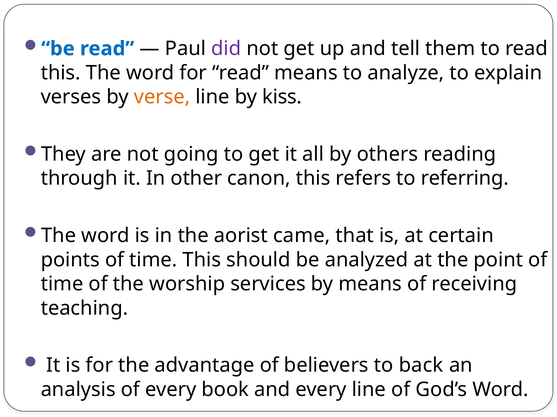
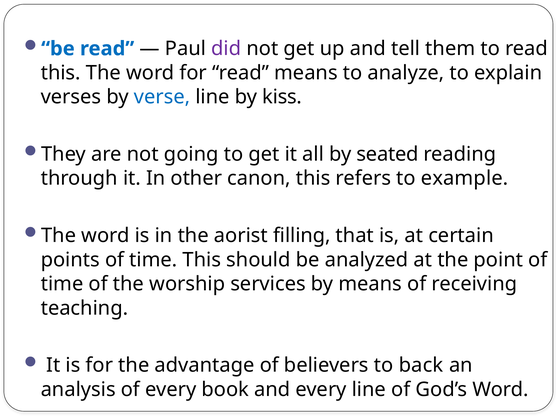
verse colour: orange -> blue (162, 97)
others: others -> seated (388, 154)
referring: referring -> example (465, 179)
came: came -> filling (302, 236)
